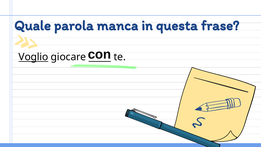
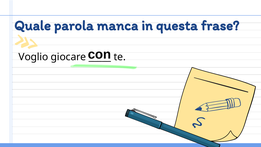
Voglio underline: present -> none (33, 57)
